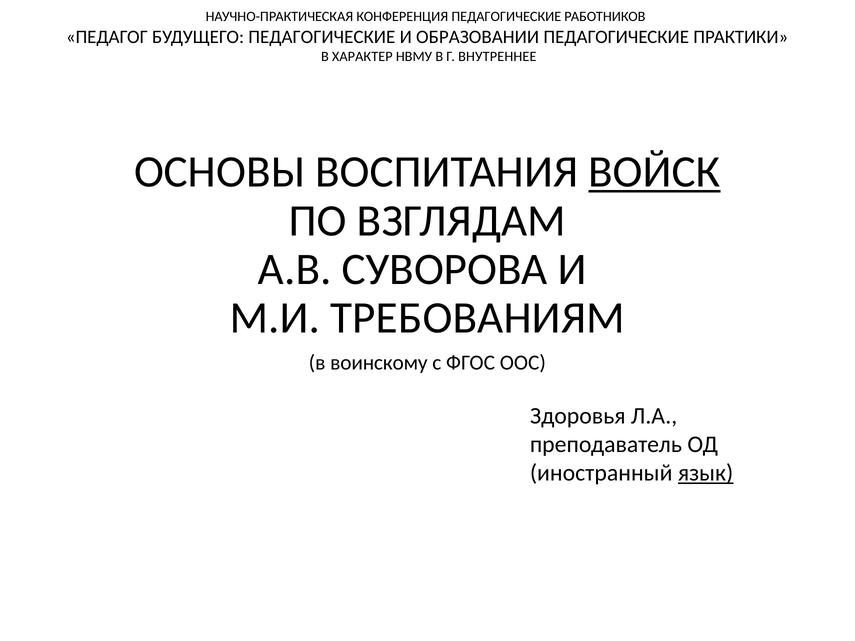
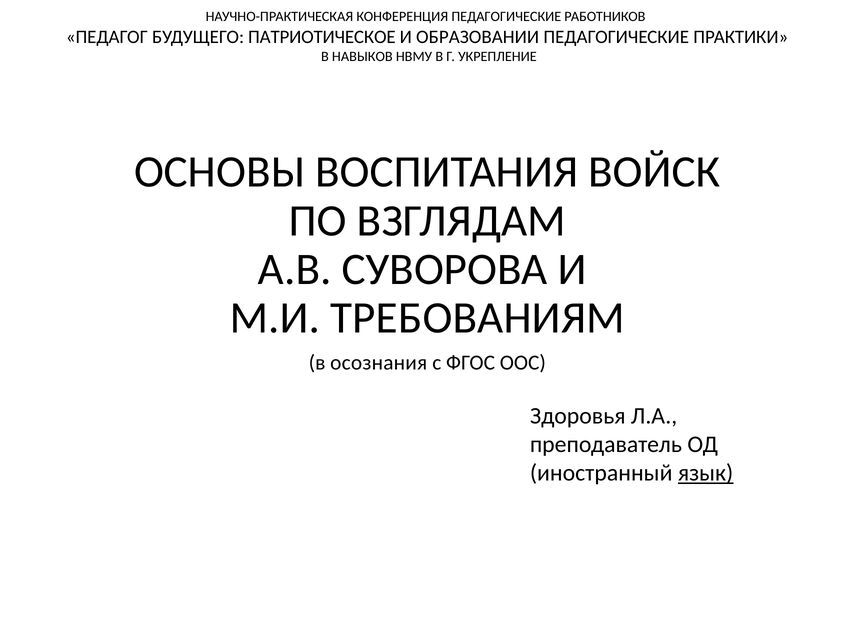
БУДУЩЕГО ПЕДАГОГИЧЕСКИЕ: ПЕДАГОГИЧЕСКИЕ -> ПАТРИОТИЧЕСКОЕ (322, 37)
ХАРАКТЕР: ХАРАКТЕР -> НАВЫКОВ (362, 56)
ВНУТРЕННЕЕ: ВНУТРЕННЕЕ -> УКРЕПЛЕНИЕ (497, 56)
ВОЙСК underline: present -> none (654, 172)
воинскому: воинскому -> осознания (379, 363)
